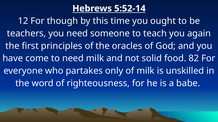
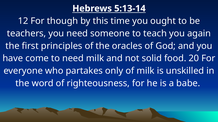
5:52-14: 5:52-14 -> 5:13-14 (130, 9)
82: 82 -> 20 (194, 59)
